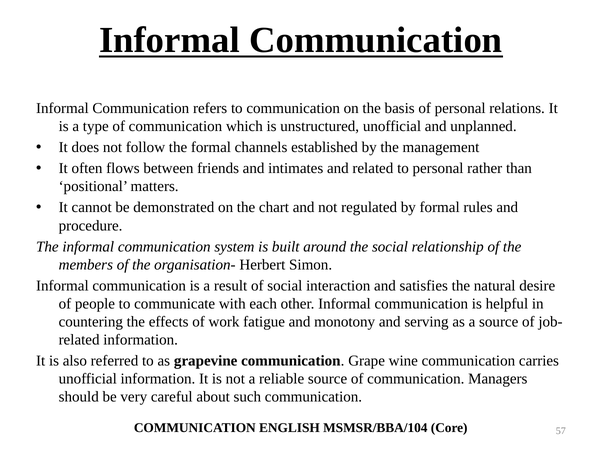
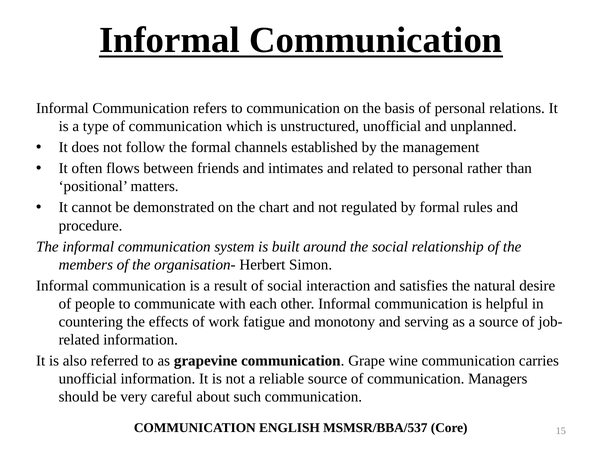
MSMSR/BBA/104: MSMSR/BBA/104 -> MSMSR/BBA/537 (375, 428)
57: 57 -> 15 (561, 431)
